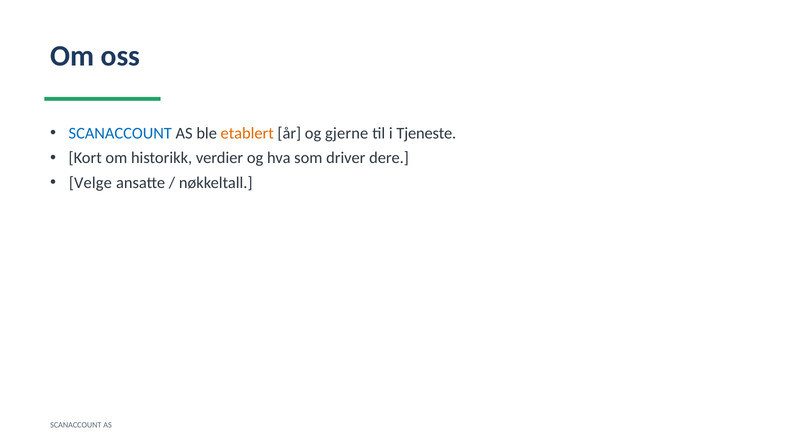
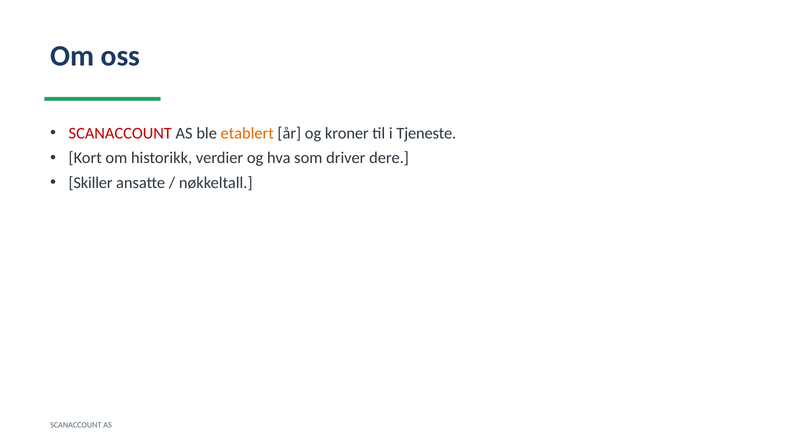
SCANACCOUNT colour: blue -> red (120, 133)
gjerne: gjerne -> kroner (347, 133)
Velge: Velge -> Skiller (91, 183)
